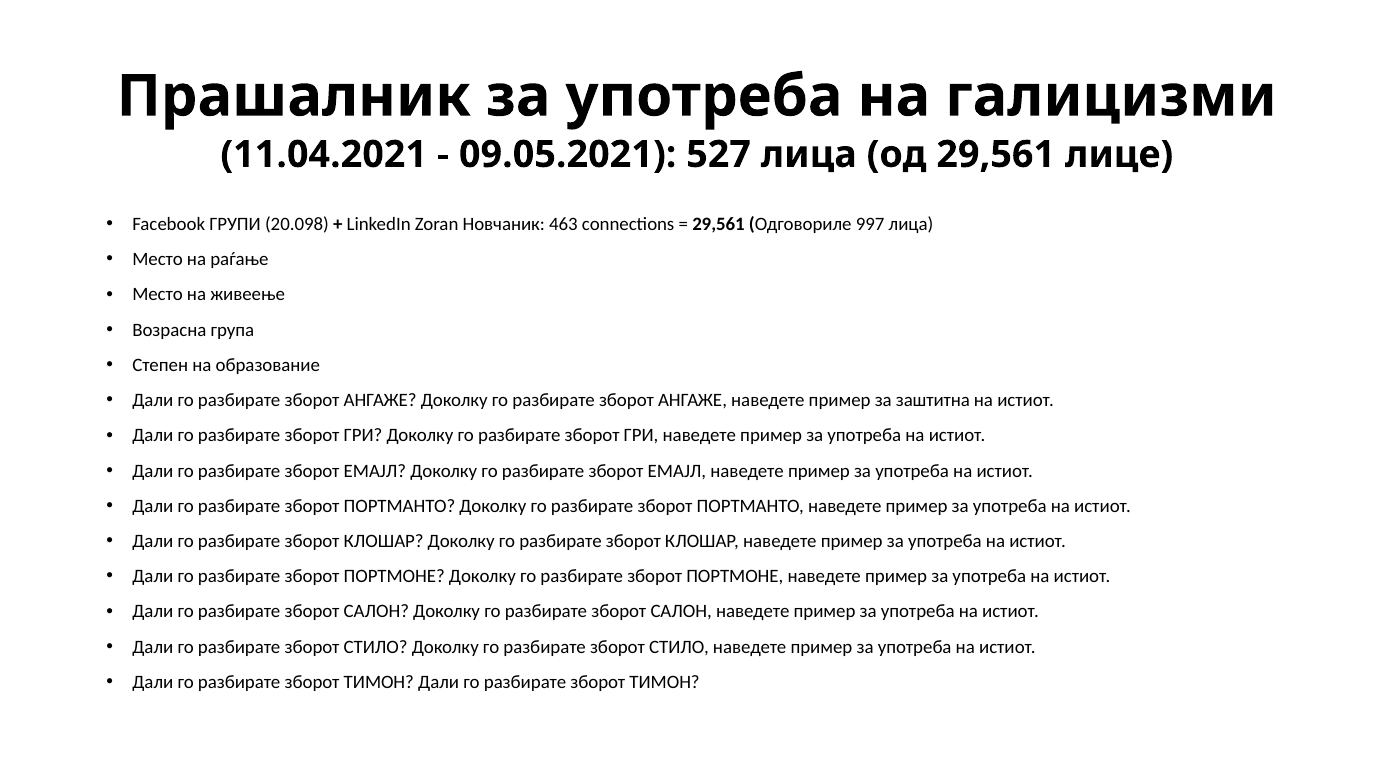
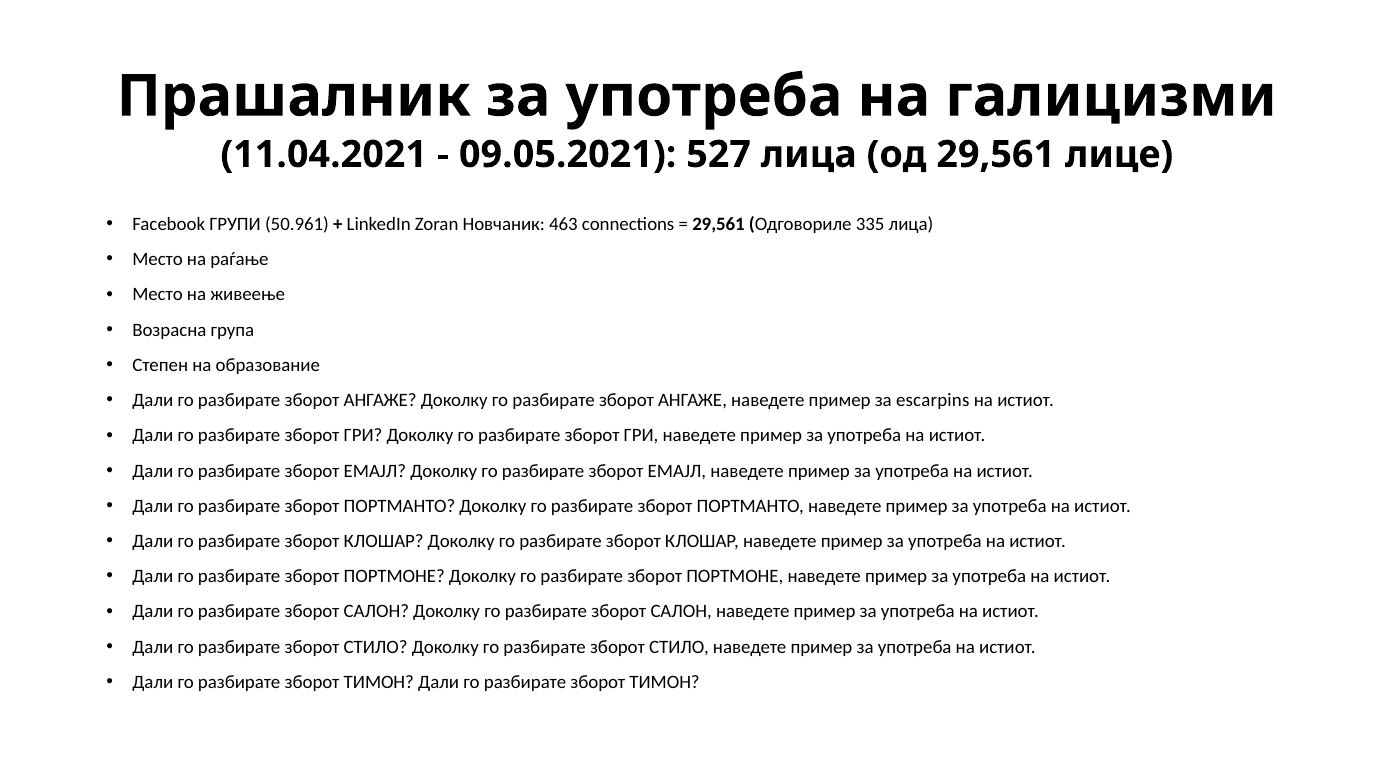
20.098: 20.098 -> 50.961 (297, 224)
997: 997 -> 335 (870, 224)
заштитна: заштитна -> escarpins (933, 400)
